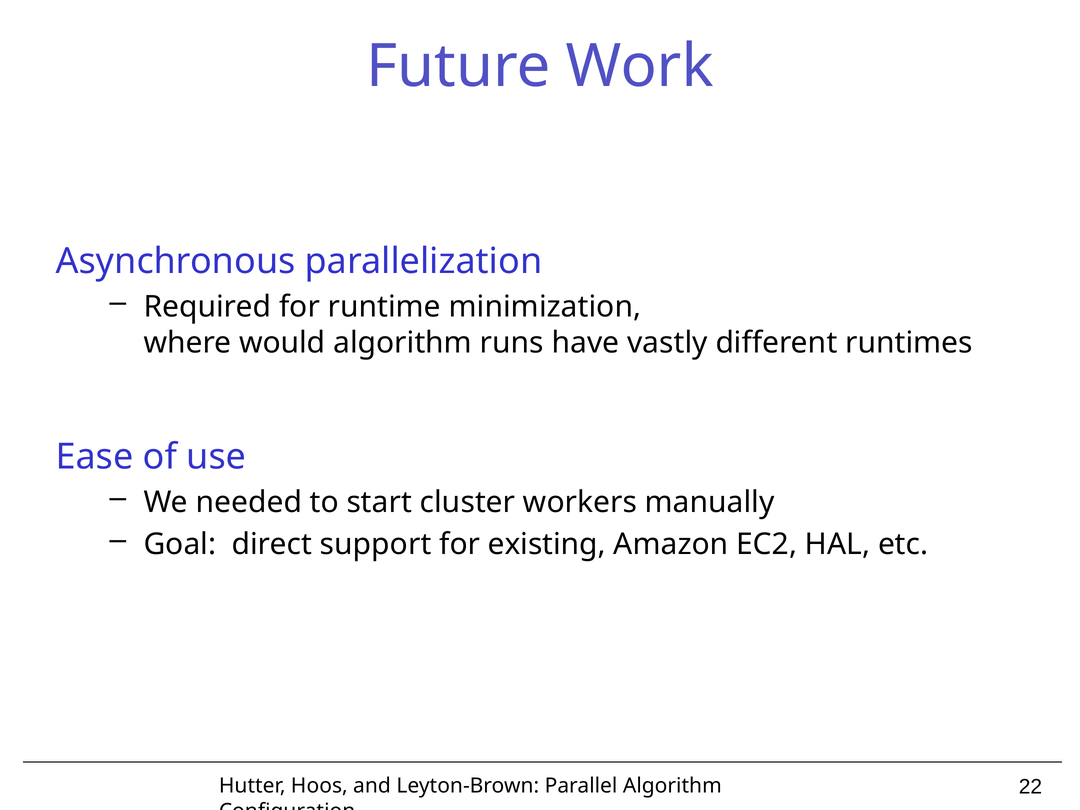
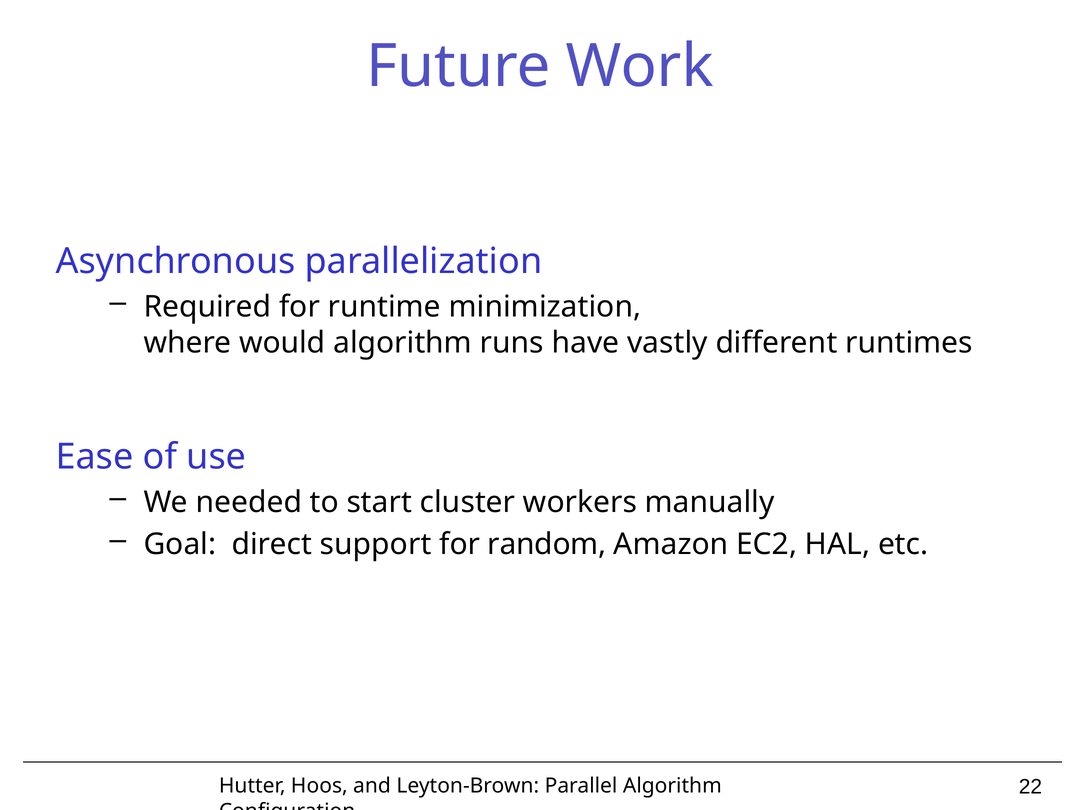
existing: existing -> random (547, 544)
